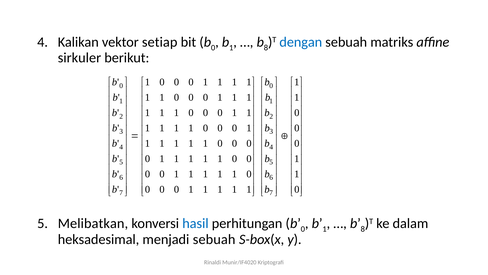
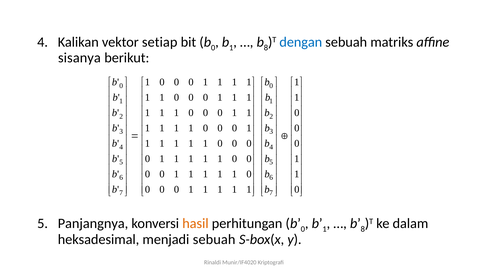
sirkuler: sirkuler -> sisanya (79, 58)
Melibatkan: Melibatkan -> Panjangnya (93, 223)
hasil colour: blue -> orange (195, 223)
